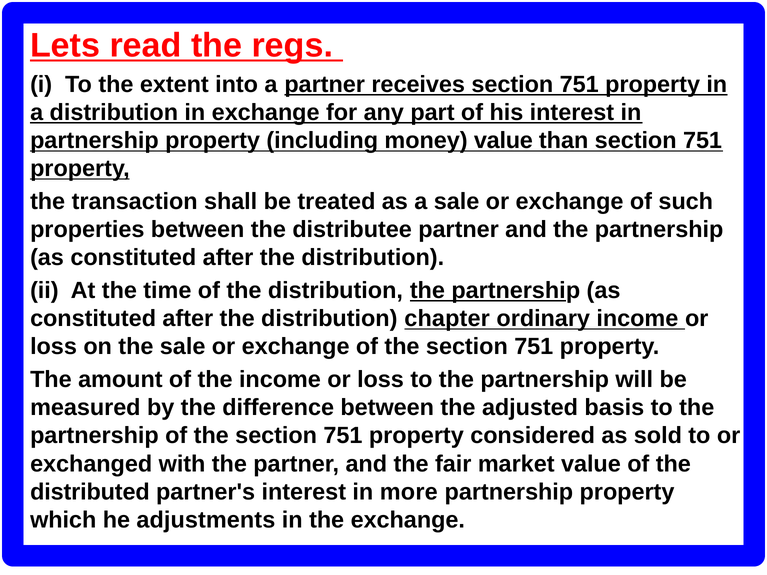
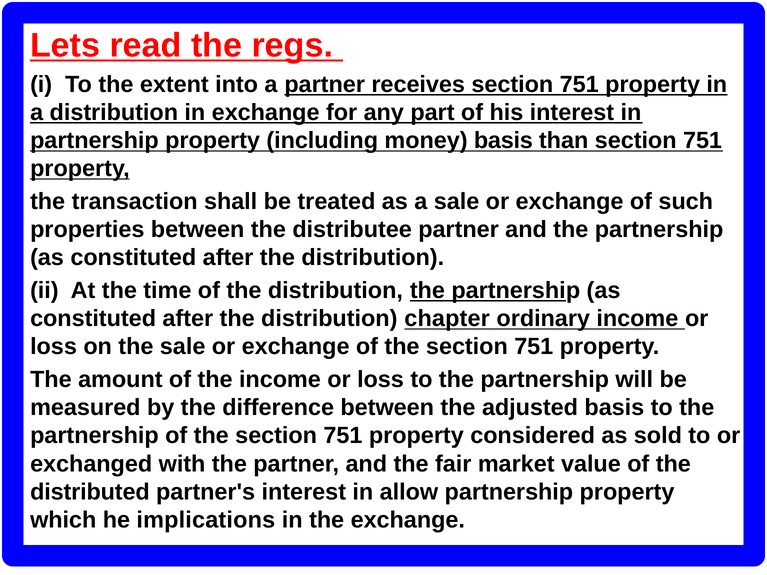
money value: value -> basis (503, 141)
more: more -> allow (409, 492)
adjustments: adjustments -> implications (206, 520)
